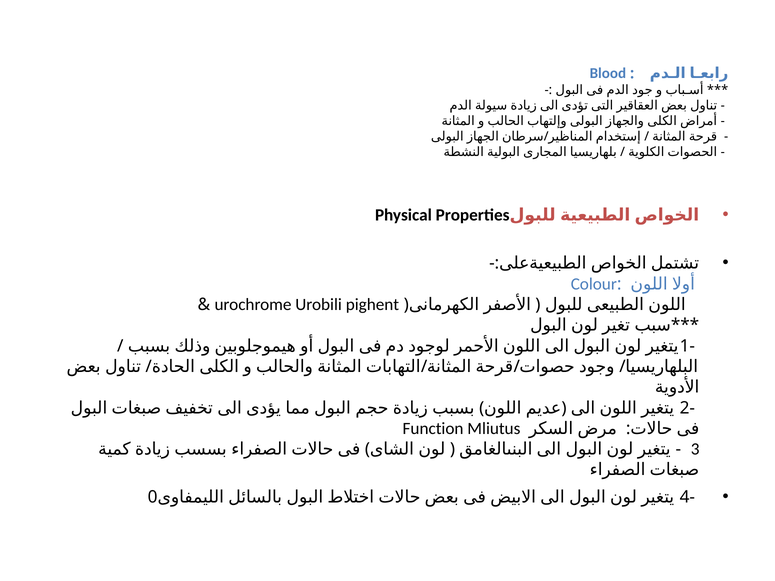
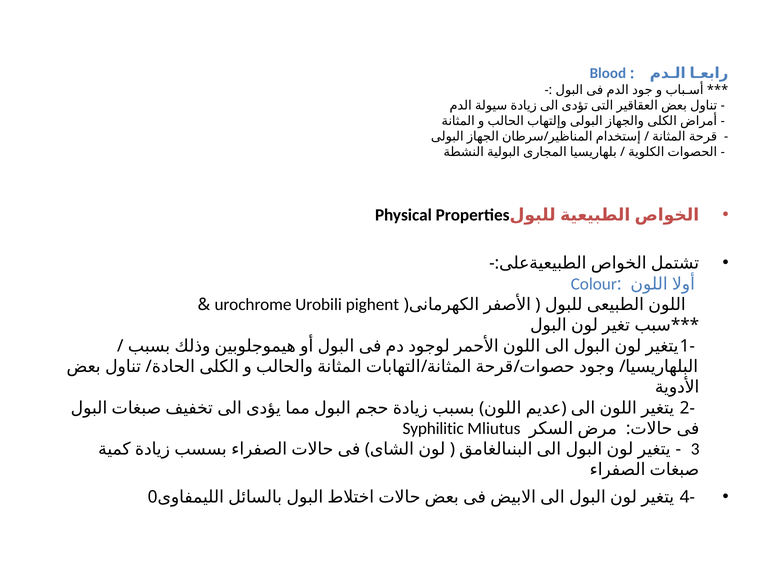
Function: Function -> Syphilitic (433, 429)
